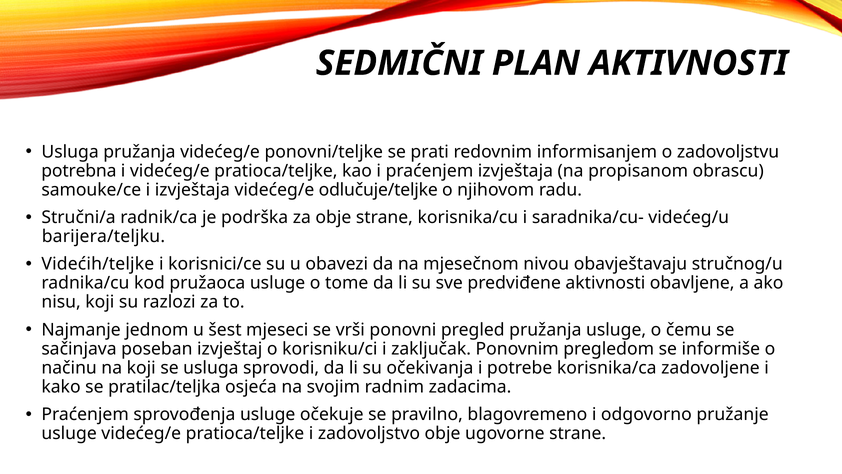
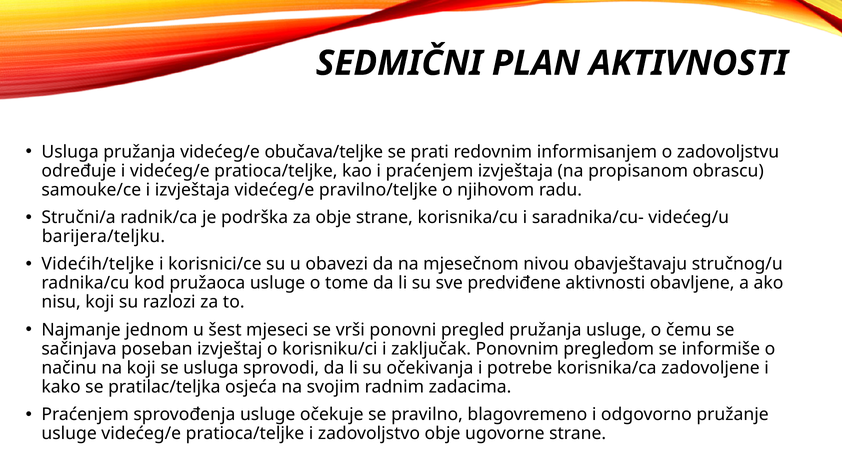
ponovni/teljke: ponovni/teljke -> obučava/teljke (324, 152)
potrebna: potrebna -> određuje (79, 171)
odlučuje/teljke: odlučuje/teljke -> pravilno/teljke (378, 190)
